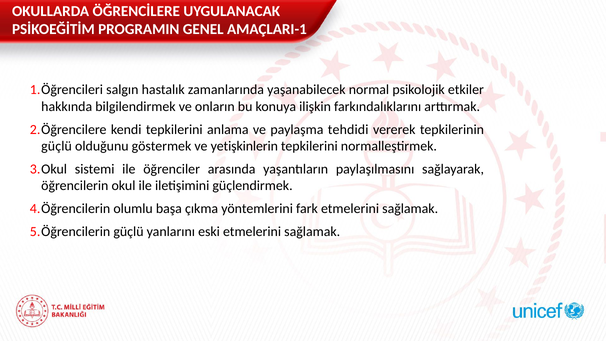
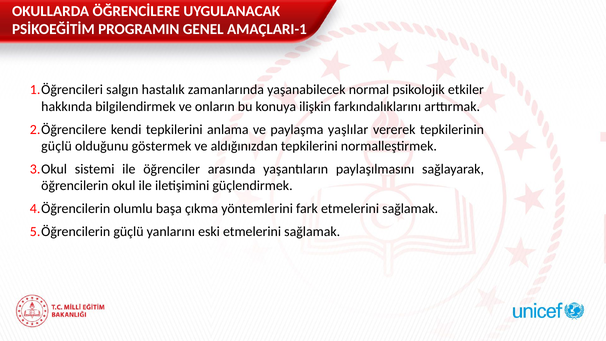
tehdidi: tehdidi -> yaşlılar (348, 129)
yetişkinlerin: yetişkinlerin -> aldığınızdan (244, 146)
